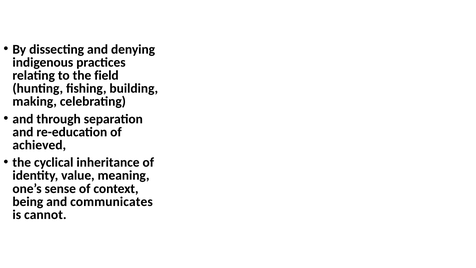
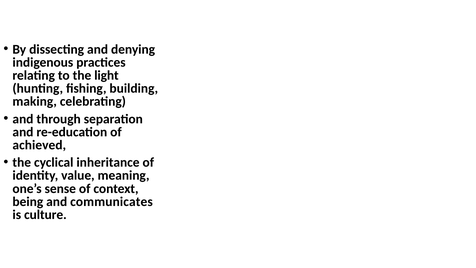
field: field -> light (106, 75)
cannot: cannot -> culture (45, 214)
